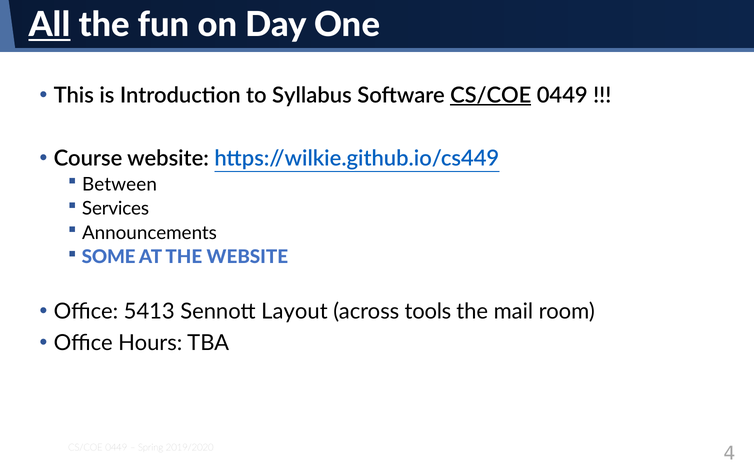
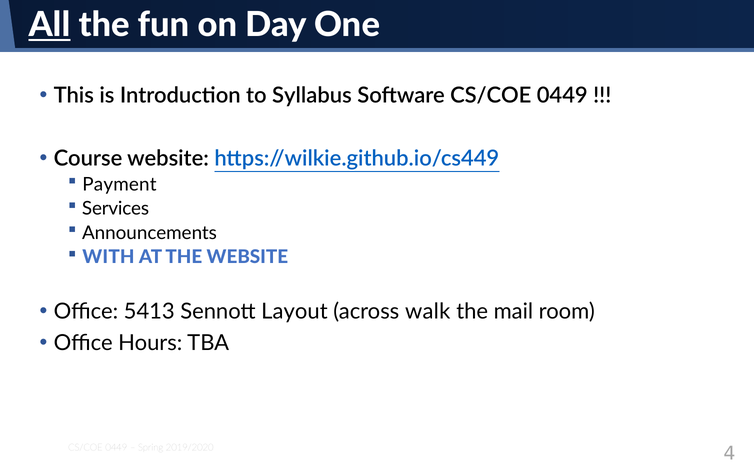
CS/COE underline: present -> none (491, 95)
Between: Between -> Payment (119, 185)
SOME: SOME -> WITH (108, 257)
tools: tools -> walk (428, 312)
